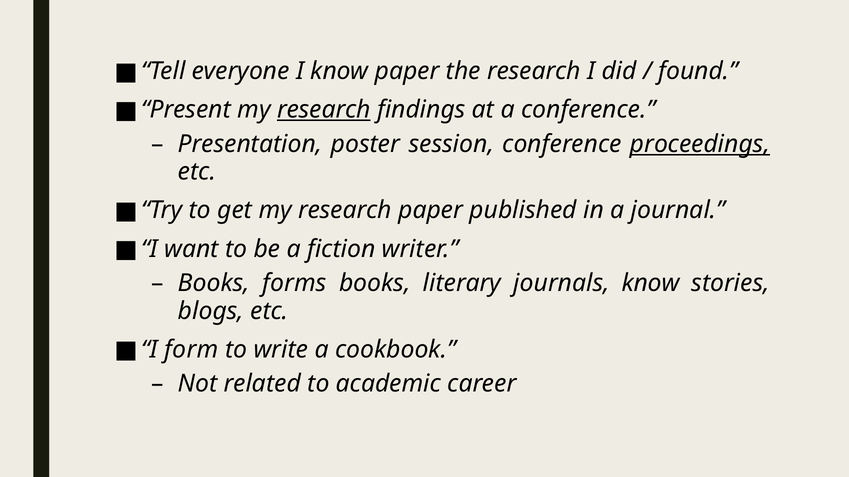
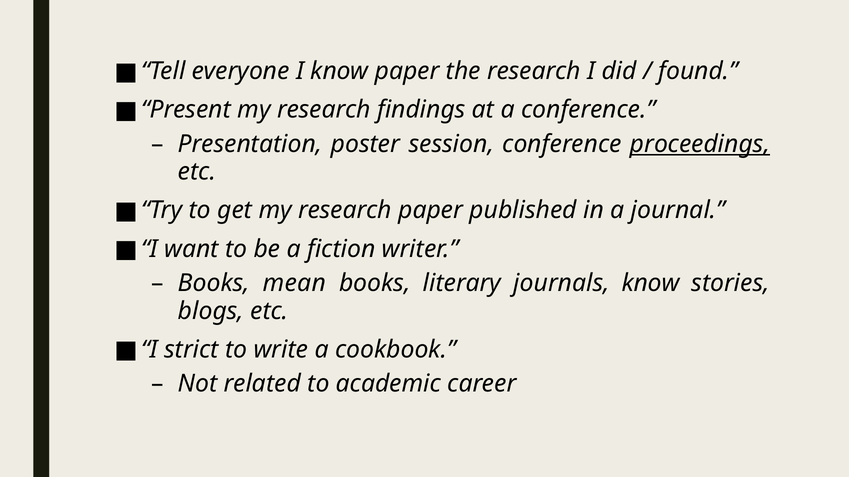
research underline: present -> none (324, 110)
forms: forms -> mean (294, 283)
form: form -> strict (191, 350)
